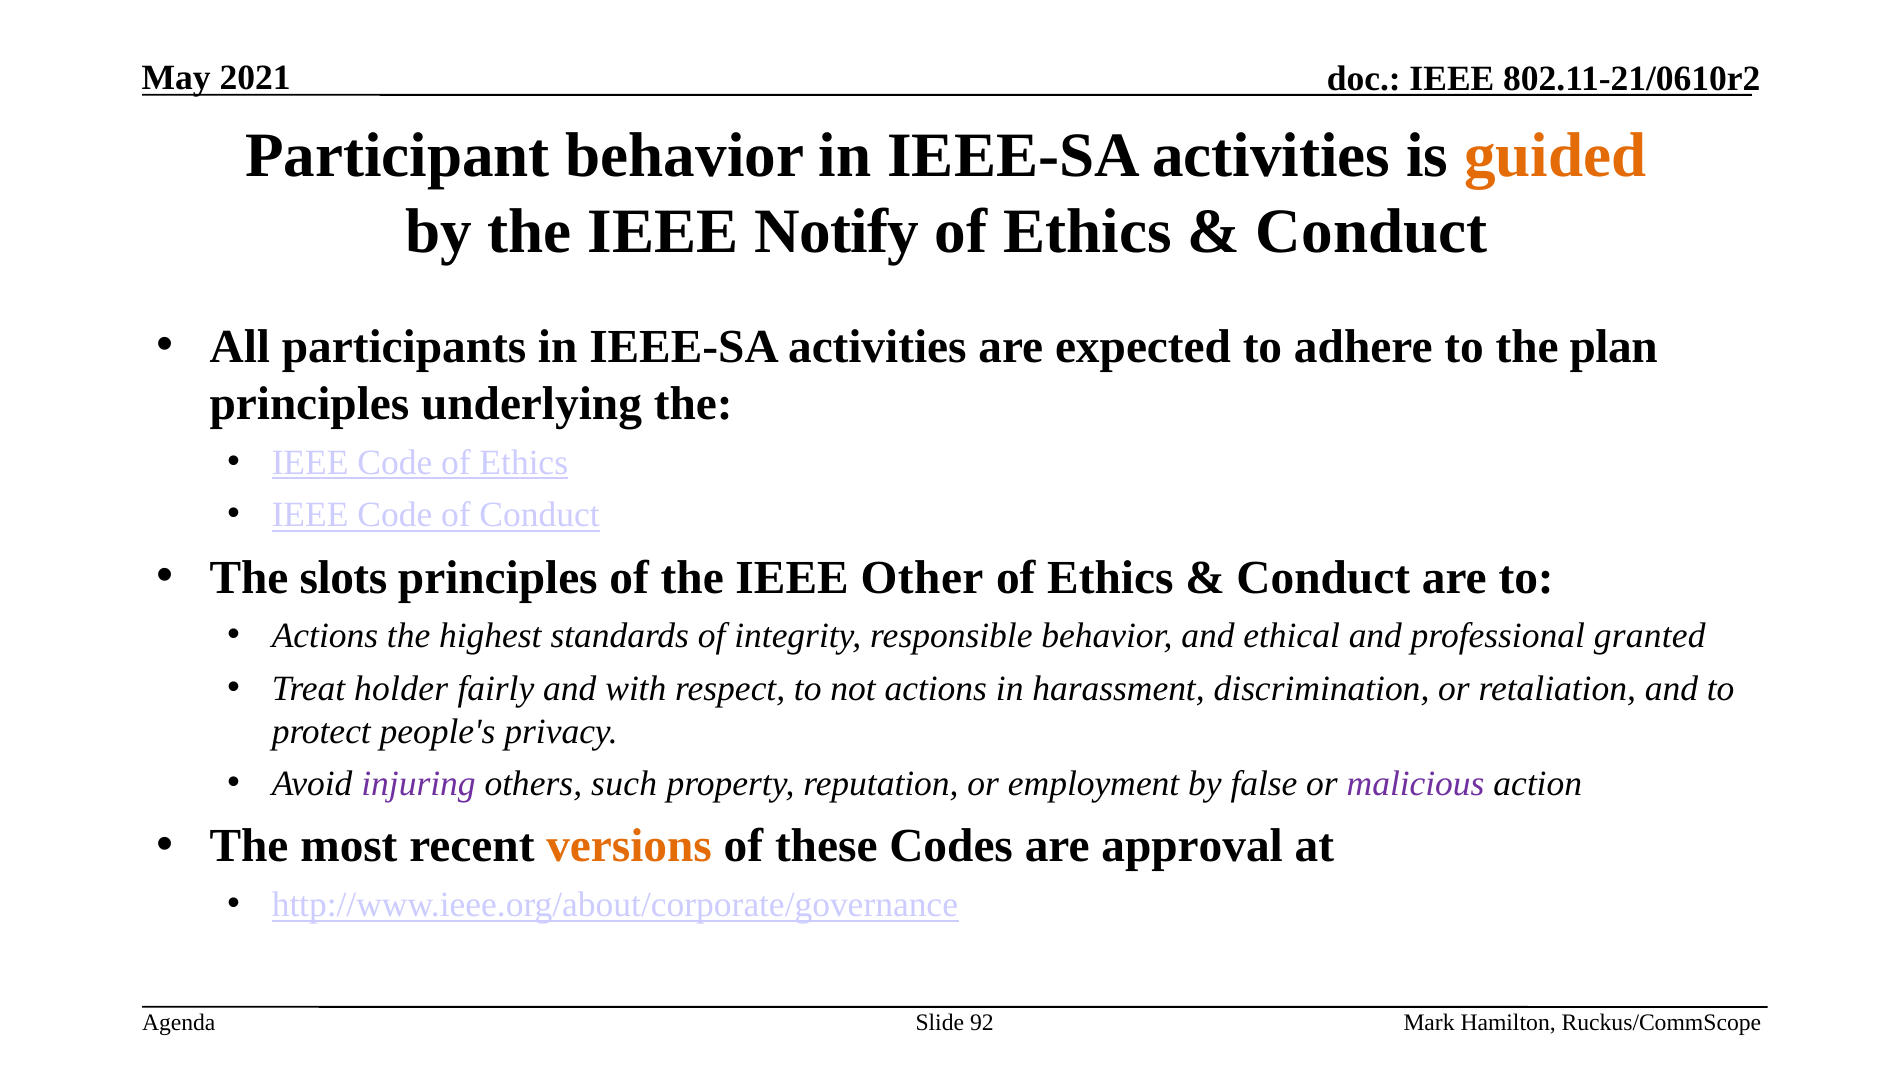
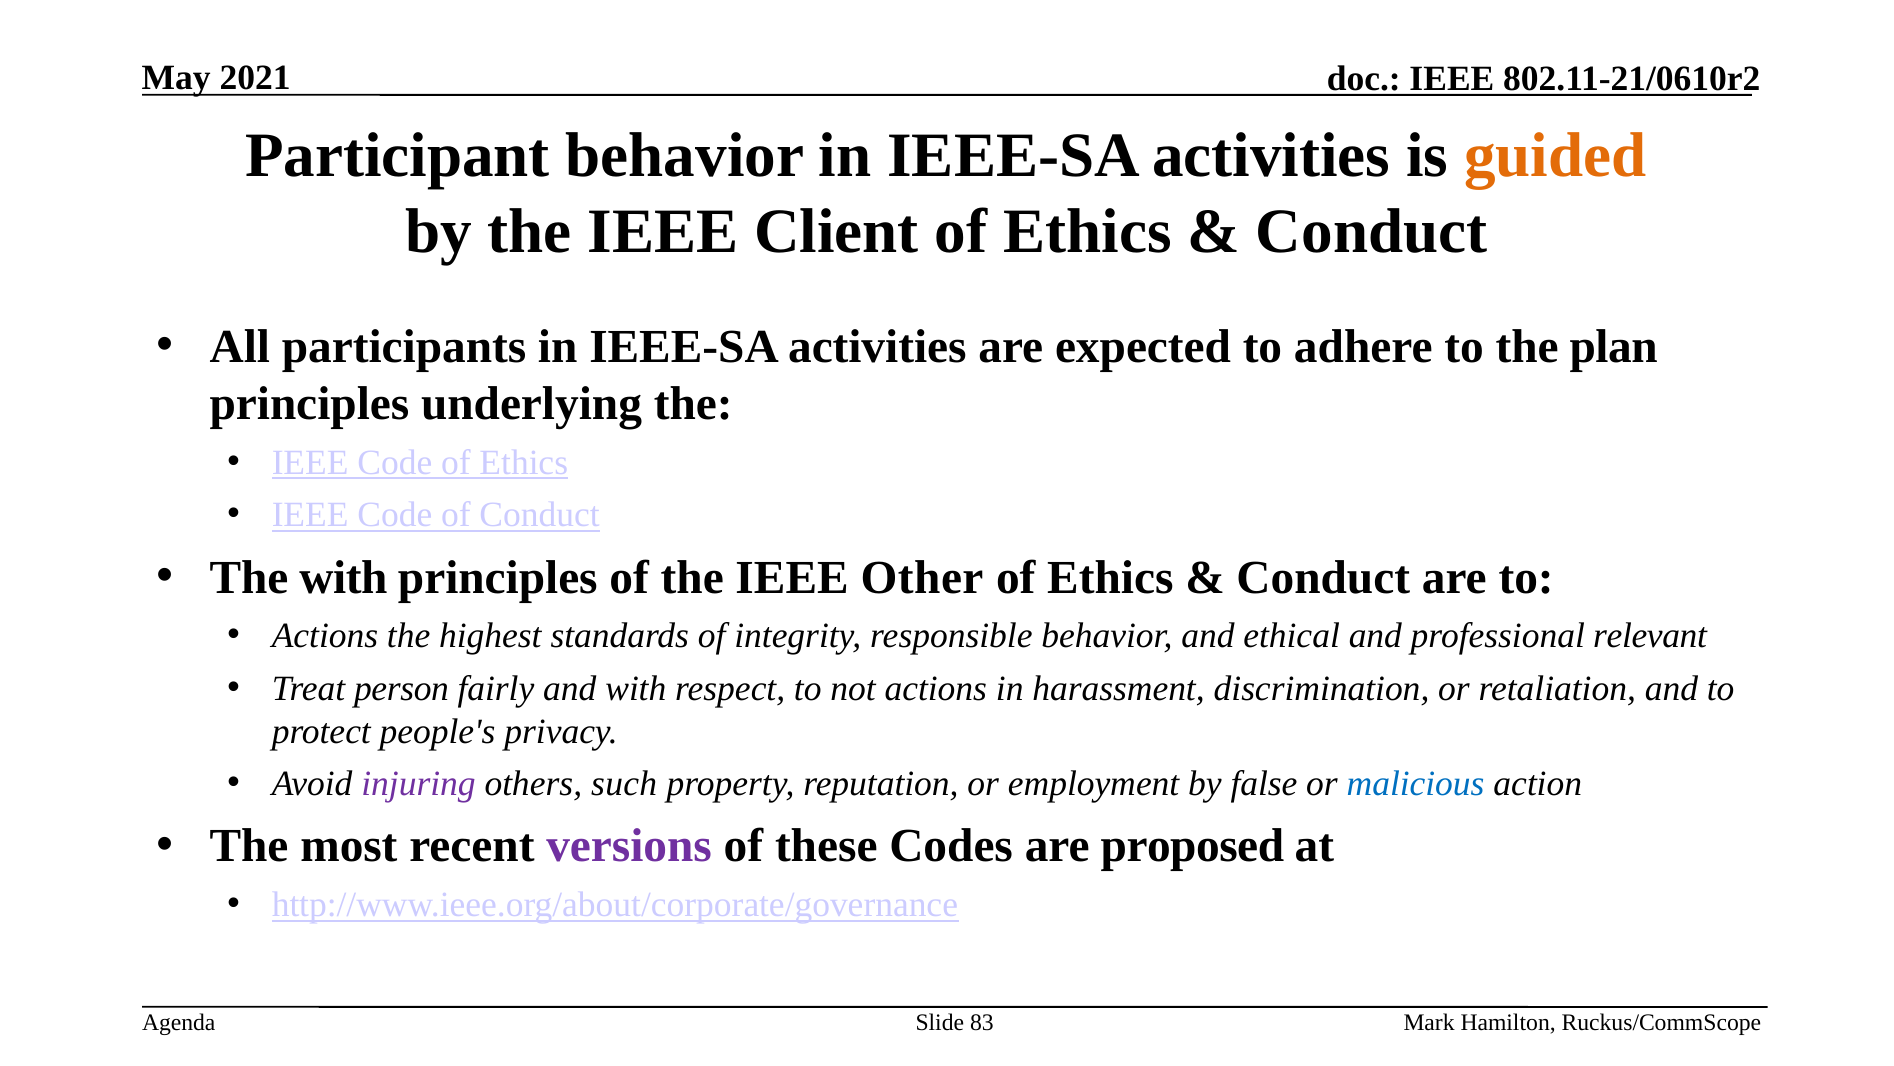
Notify: Notify -> Client (837, 232)
The slots: slots -> with (343, 577)
granted: granted -> relevant (1650, 636)
holder: holder -> person (402, 688)
malicious colour: purple -> blue (1416, 783)
versions colour: orange -> purple (629, 846)
approval: approval -> proposed (1192, 846)
92: 92 -> 83 (982, 1022)
